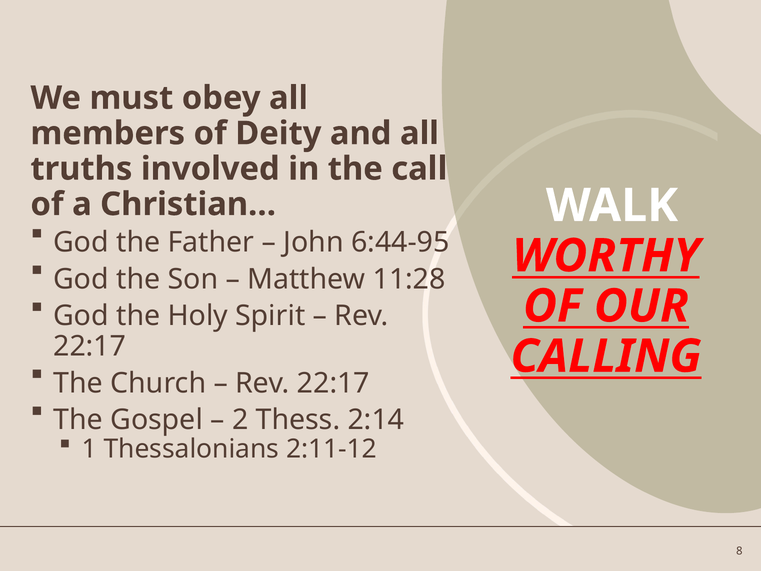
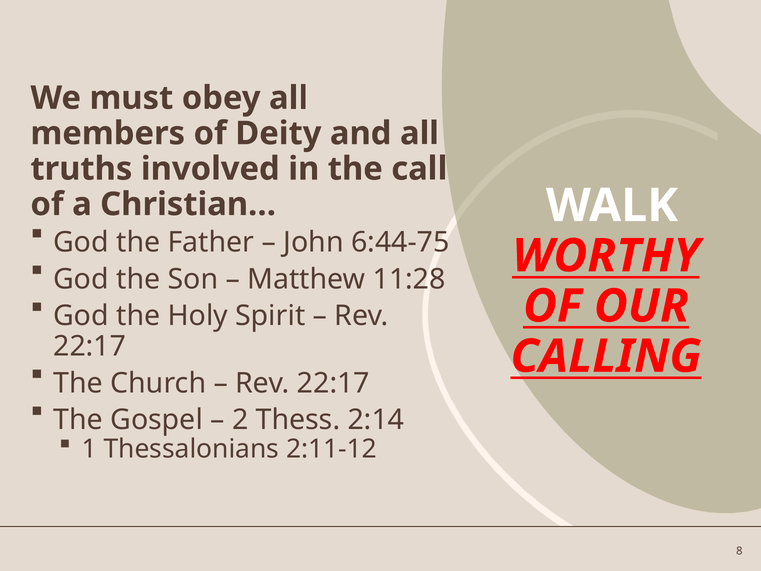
6:44-95: 6:44-95 -> 6:44-75 (400, 242)
